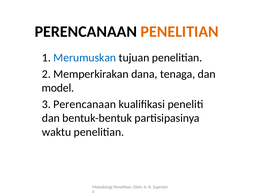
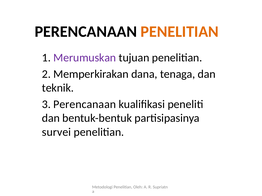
Merumuskan colour: blue -> purple (85, 58)
model: model -> teknik (58, 88)
waktu: waktu -> survei (56, 132)
